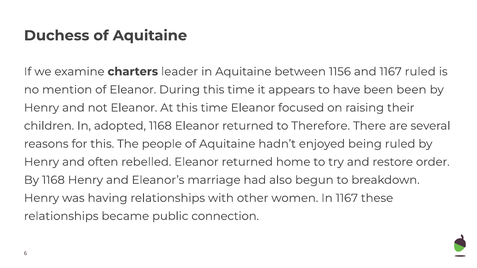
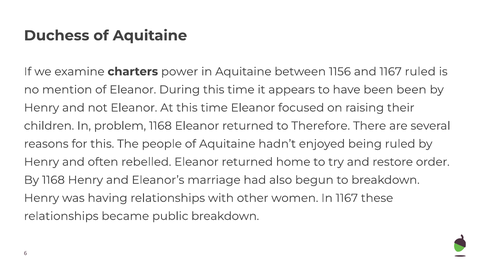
leader: leader -> power (180, 72)
adopted: adopted -> problem (120, 126)
public connection: connection -> breakdown (225, 216)
